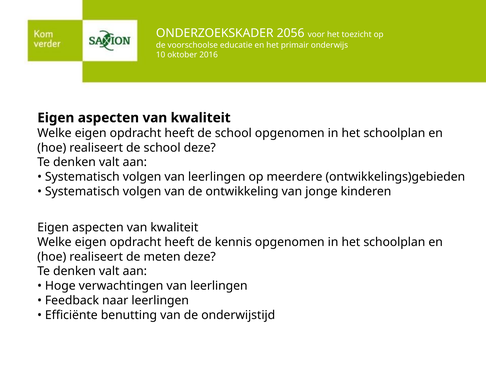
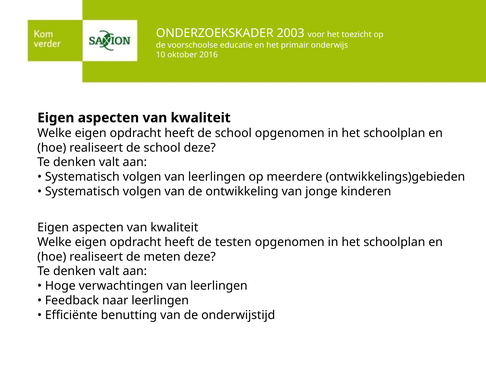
2056: 2056 -> 2003 (291, 33)
kennis: kennis -> testen (233, 242)
